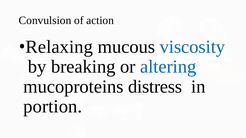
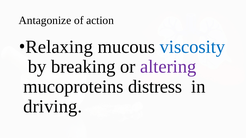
Convulsion: Convulsion -> Antagonize (45, 20)
altering colour: blue -> purple (168, 67)
portion: portion -> driving (53, 107)
